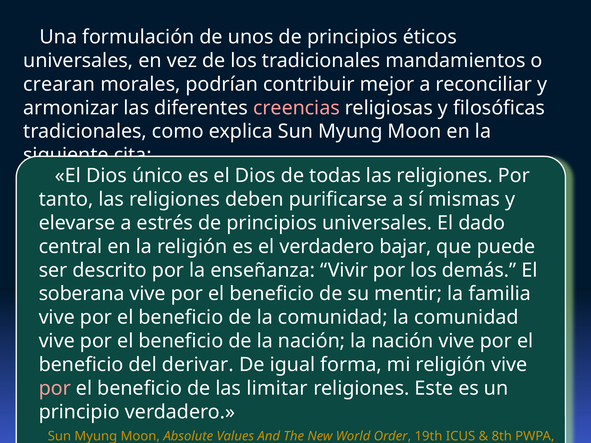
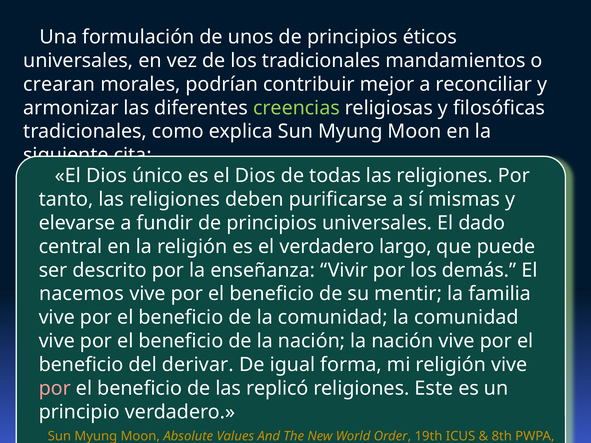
creencias colour: pink -> light green (296, 108)
estrés: estrés -> fundir (165, 223)
bajar: bajar -> largo (405, 247)
soberana: soberana -> nacemos (81, 294)
limitar: limitar -> replicó (277, 389)
